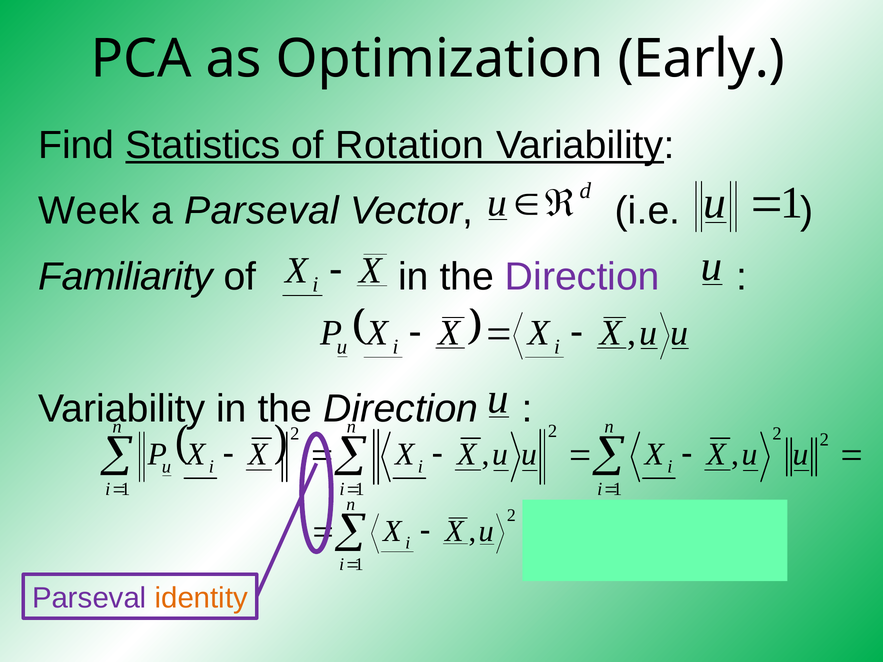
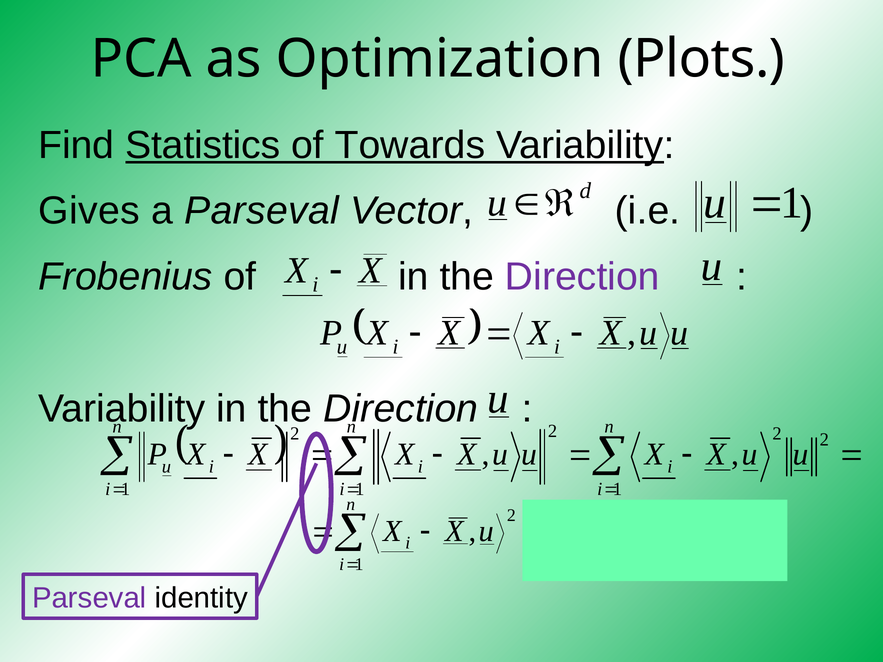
Early: Early -> Plots (701, 59)
Rotation: Rotation -> Towards (410, 145)
Week: Week -> Gives (89, 211)
Familiarity: Familiarity -> Frobenius (125, 277)
identity colour: orange -> black (201, 598)
